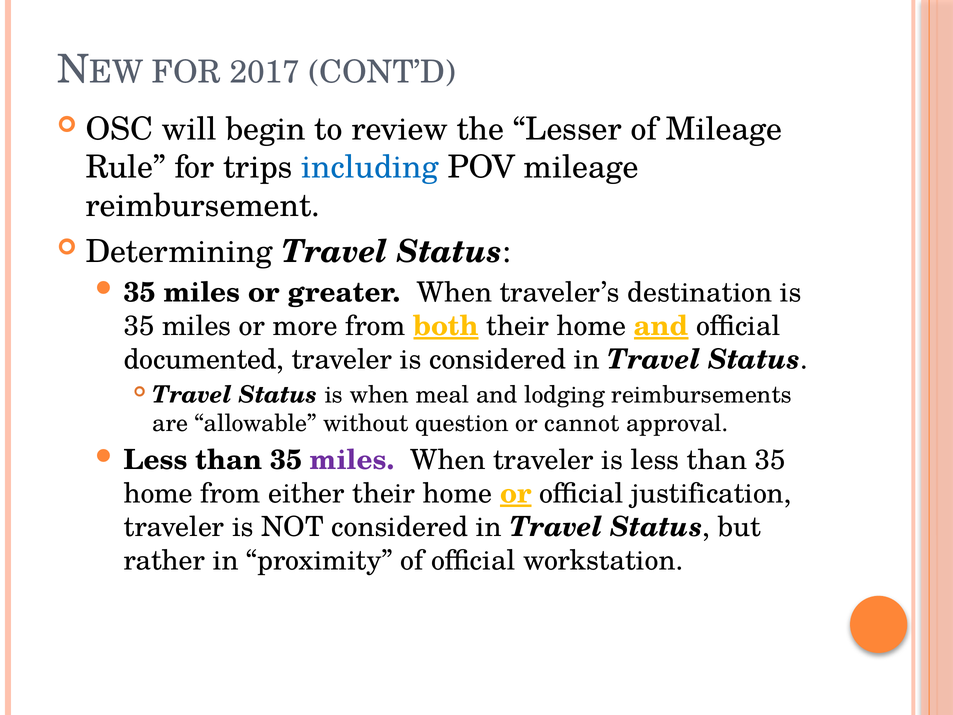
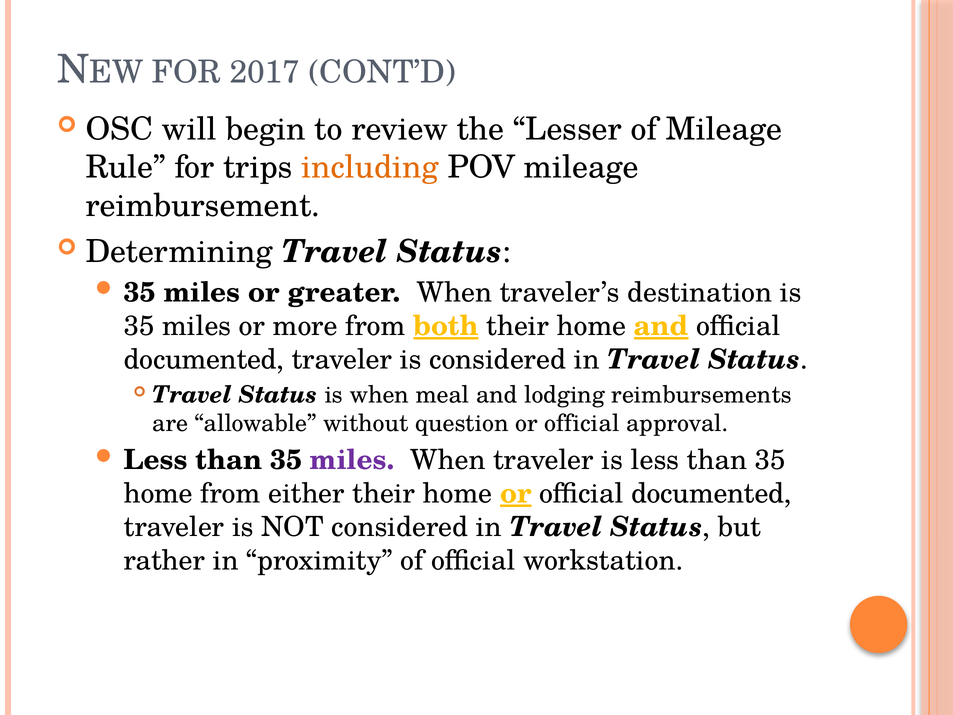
including colour: blue -> orange (370, 167)
question or cannot: cannot -> official (582, 423)
or official justification: justification -> documented (711, 493)
